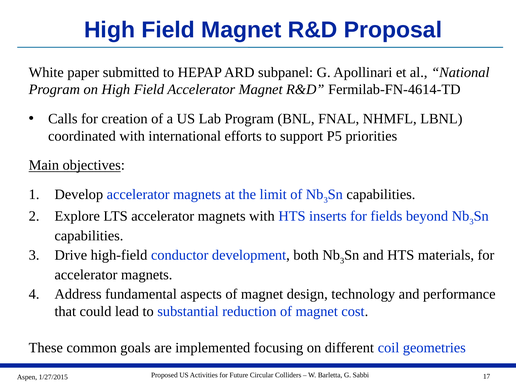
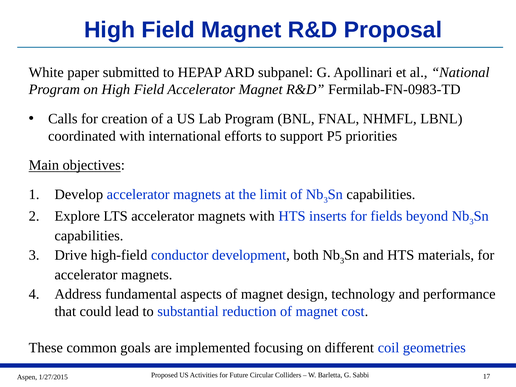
Fermilab-FN-4614-TD: Fermilab-FN-4614-TD -> Fermilab-FN-0983-TD (394, 90)
